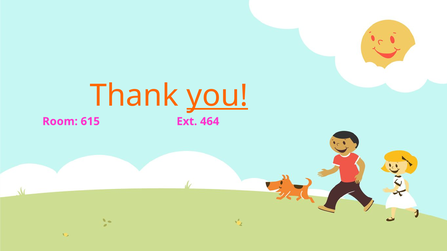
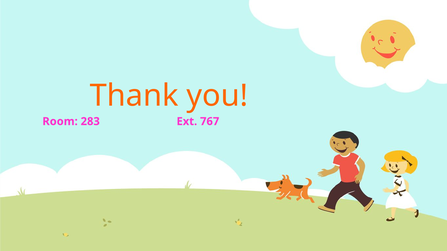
you underline: present -> none (217, 96)
615: 615 -> 283 (90, 122)
464: 464 -> 767 (210, 122)
